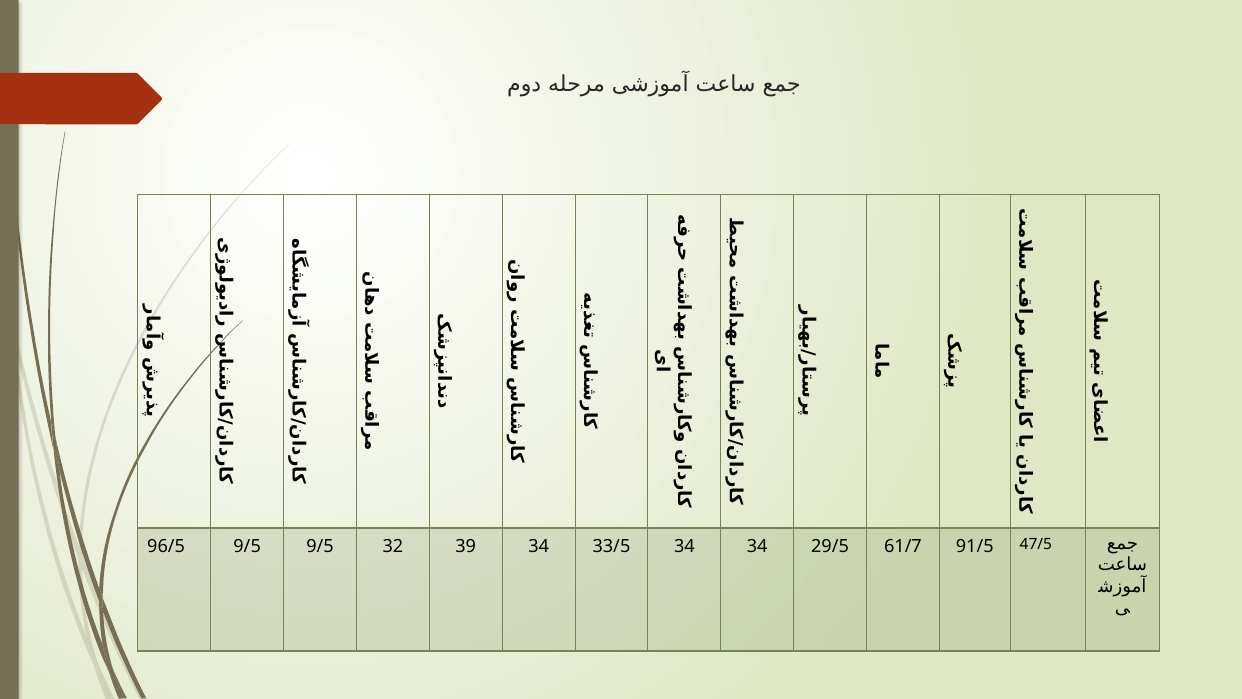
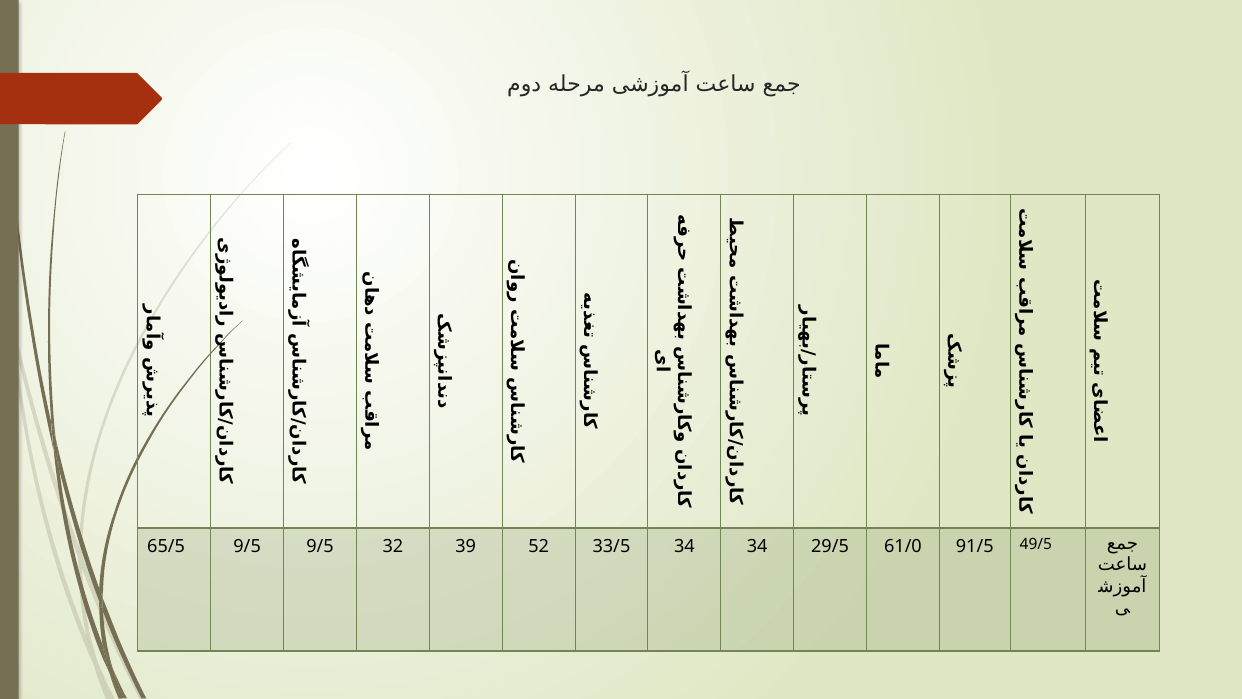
96/5: 96/5 -> 65/5 (166, 546)
39 34: 34 -> 52 (539, 546)
61/7: 61/7 -> 61/0 (903, 546)
47/5: 47/5 -> 49/5 (1036, 544)
